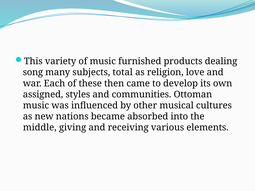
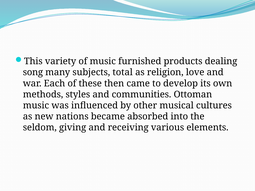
assigned: assigned -> methods (43, 95)
middle: middle -> seldom (40, 128)
